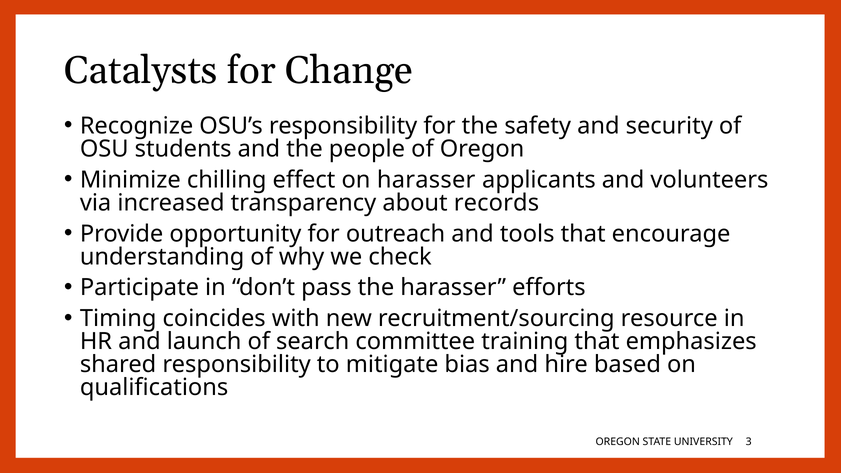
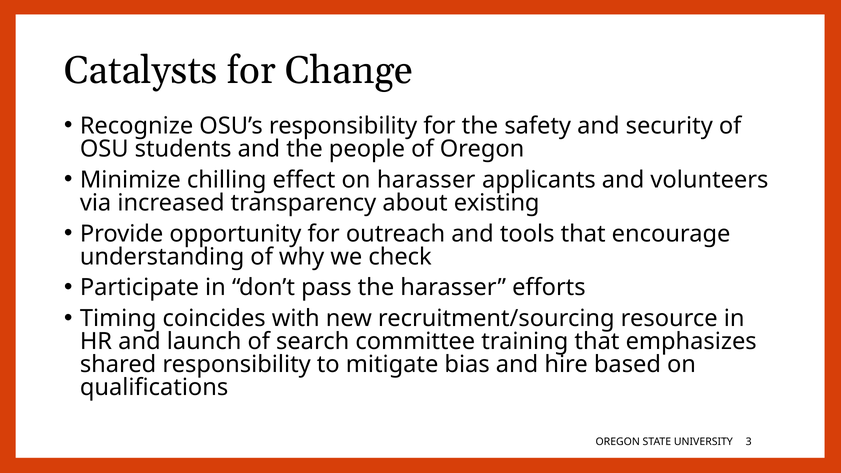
records: records -> existing (497, 203)
